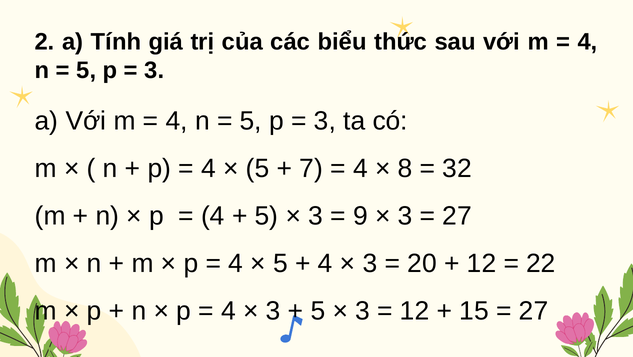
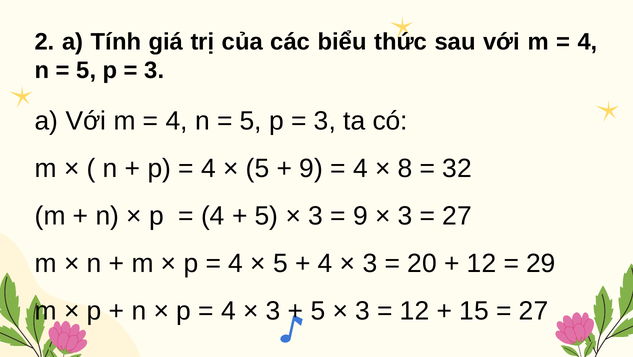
7: 7 -> 9 (311, 168)
22: 22 -> 29 (541, 264)
